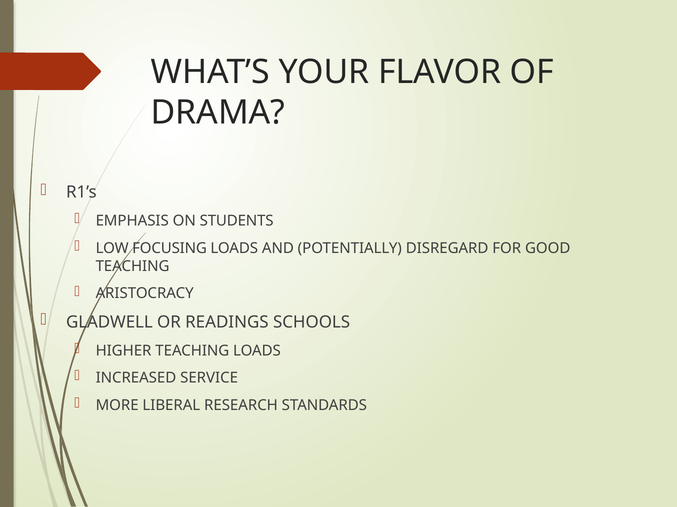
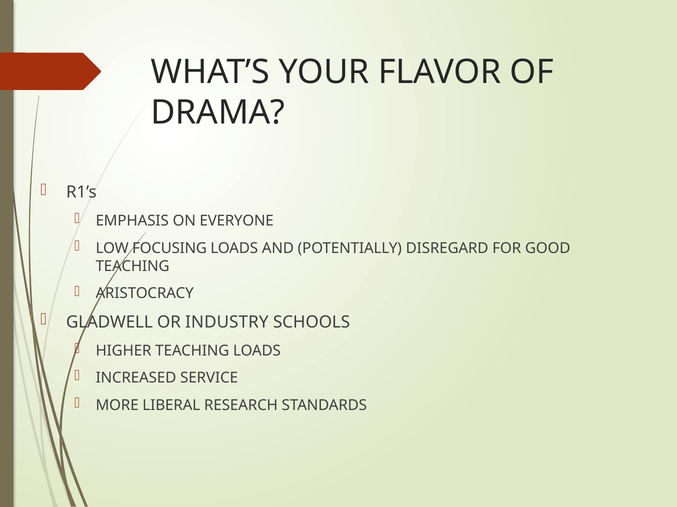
STUDENTS: STUDENTS -> EVERYONE (237, 221)
READINGS: READINGS -> INDUSTRY (227, 323)
